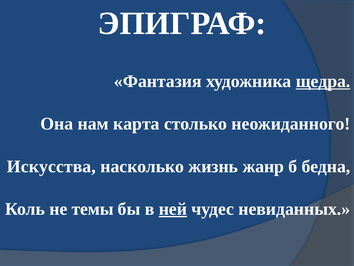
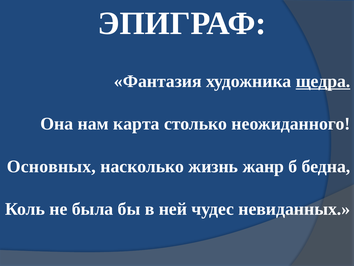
Искусства: Искусства -> Основных (51, 166)
темы: темы -> была (93, 209)
ней underline: present -> none (173, 209)
